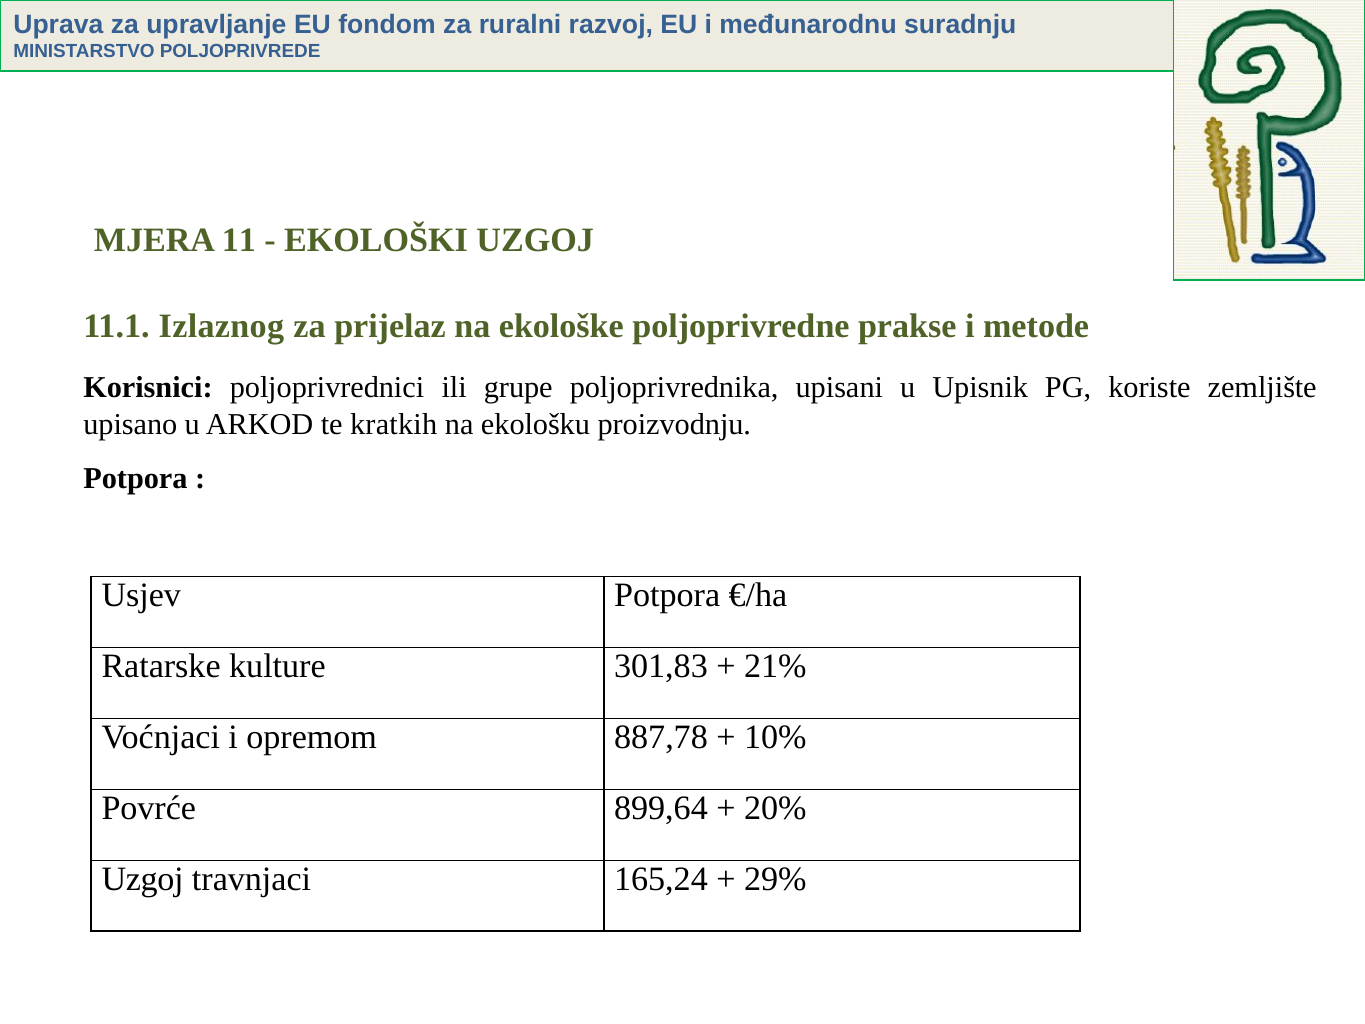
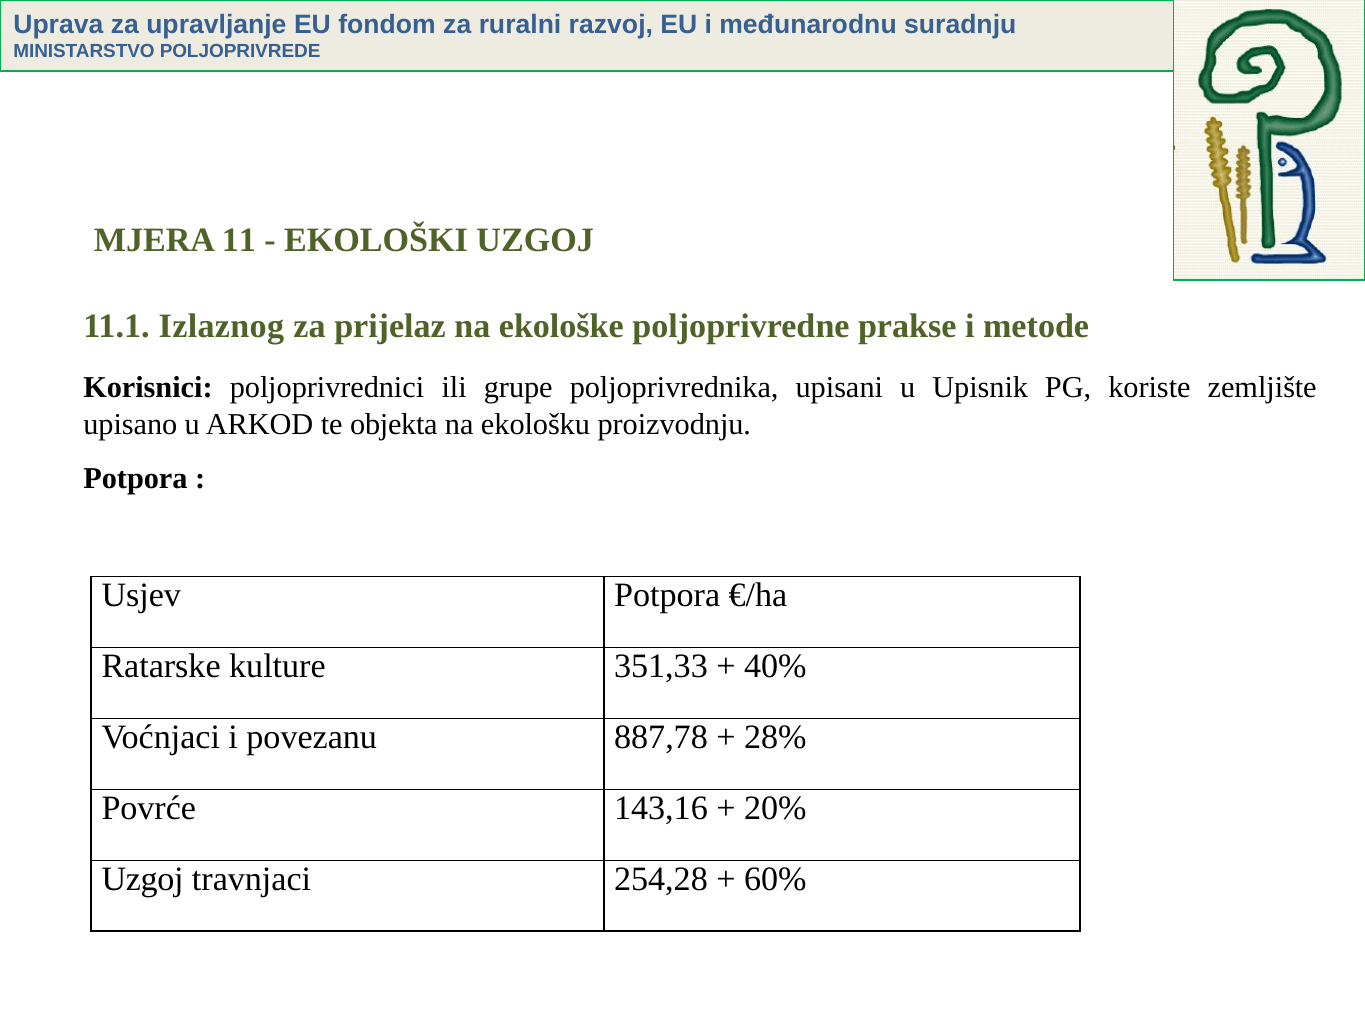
kratkih: kratkih -> objekta (394, 424)
301,83: 301,83 -> 351,33 (661, 667)
21%: 21% -> 40% (775, 667)
opremom: opremom -> povezanu (312, 737)
10%: 10% -> 28% (775, 737)
899,64: 899,64 -> 143,16 (661, 808)
165,24: 165,24 -> 254,28 (661, 879)
29%: 29% -> 60% (775, 879)
